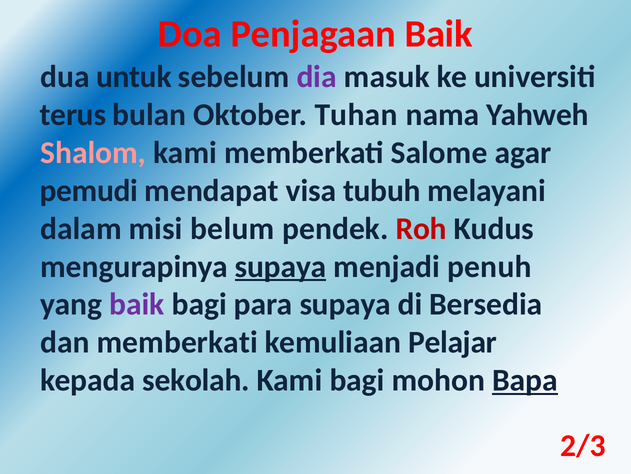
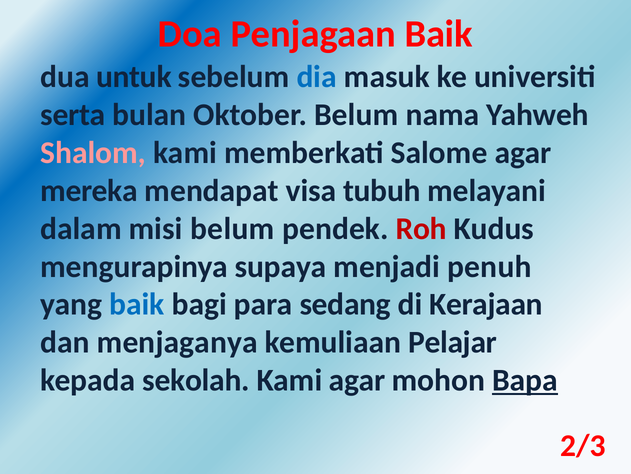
dia colour: purple -> blue (317, 77)
terus: terus -> serta (73, 115)
Oktober Tuhan: Tuhan -> Belum (356, 115)
pemudi: pemudi -> mereka (89, 190)
supaya underline: present -> none (281, 266)
baik colour: purple -> blue (137, 304)
para supaya: supaya -> sedang (345, 304)
Bersedia: Bersedia -> Kerajaan (486, 304)
dan memberkati: memberkati -> menjaganya (177, 342)
Kami bagi: bagi -> agar (357, 380)
